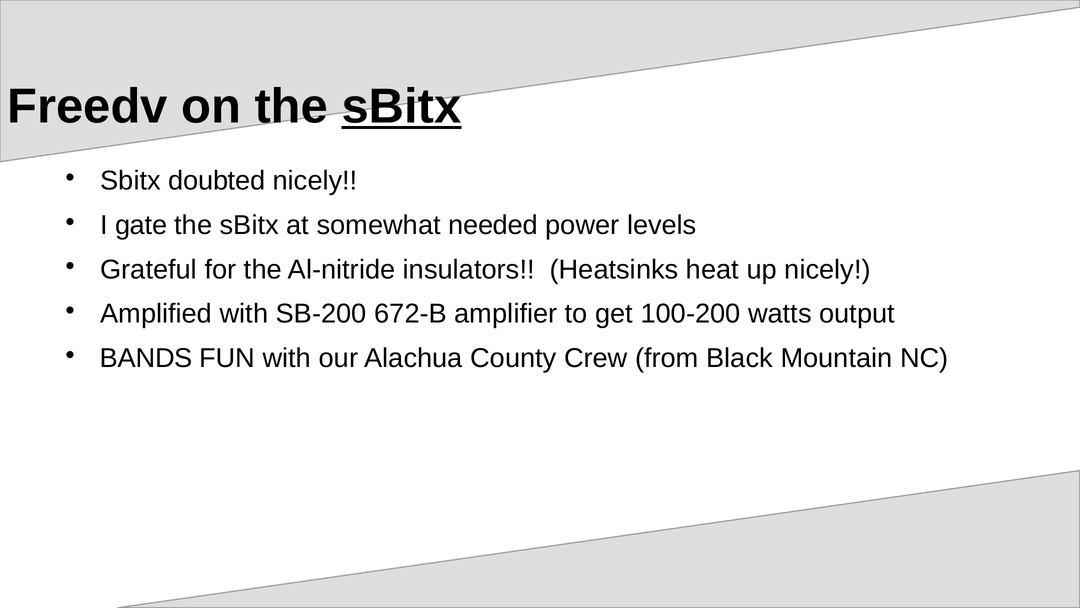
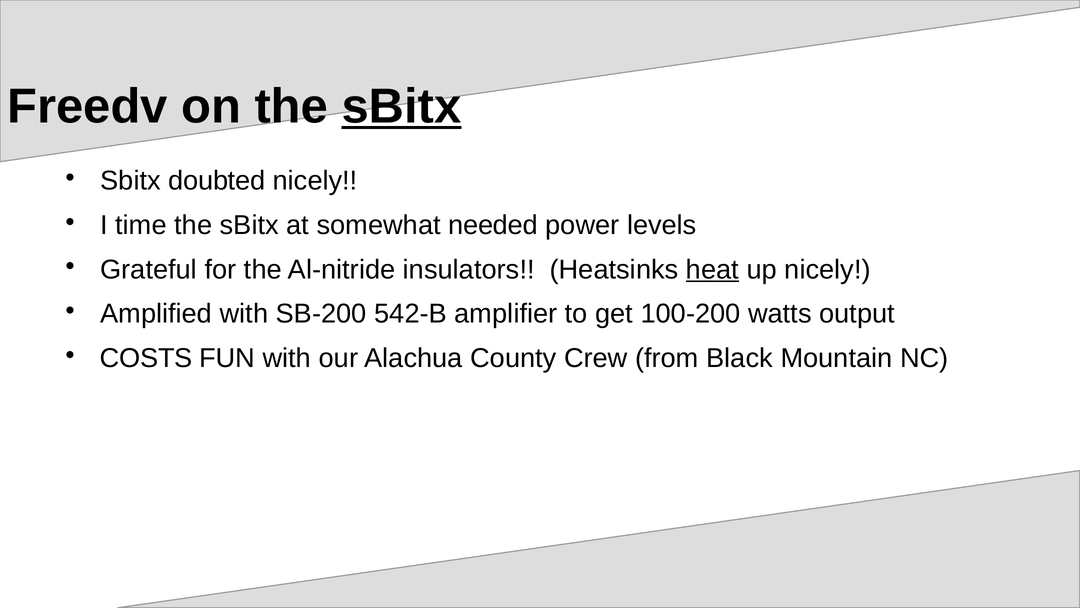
gate: gate -> time (141, 225)
heat underline: none -> present (712, 269)
672-B: 672-B -> 542-B (411, 314)
BANDS: BANDS -> COSTS (146, 358)
